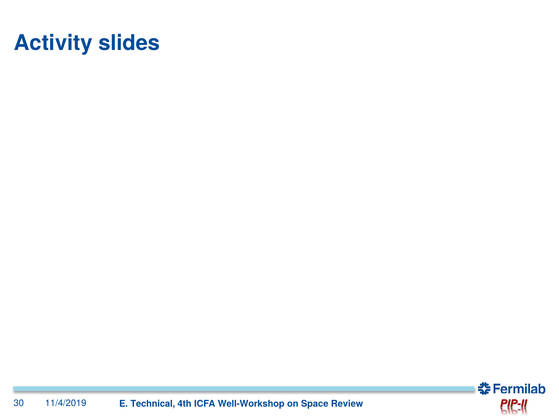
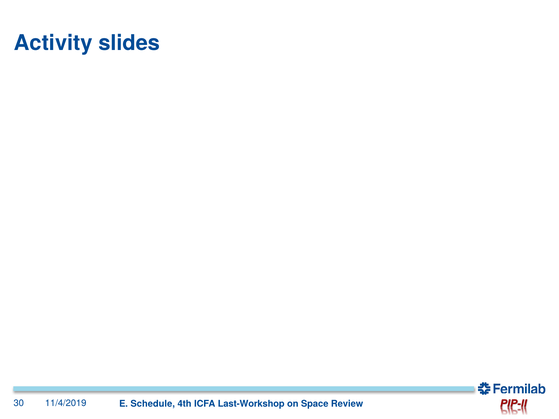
Technical: Technical -> Schedule (153, 404)
Well-Workshop: Well-Workshop -> Last-Workshop (251, 404)
